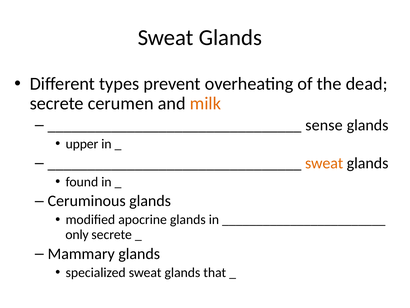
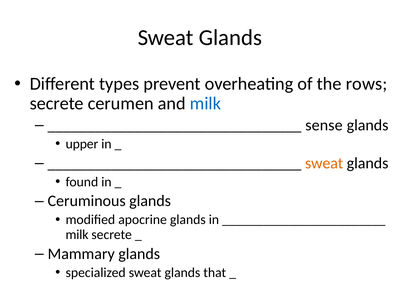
dead: dead -> rows (367, 84)
milk colour: orange -> blue (205, 103)
only: only -> milk (77, 234)
